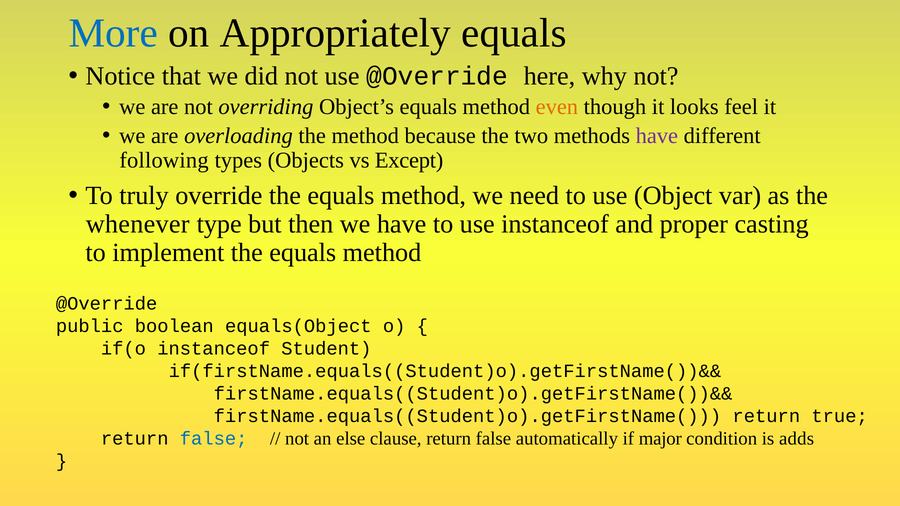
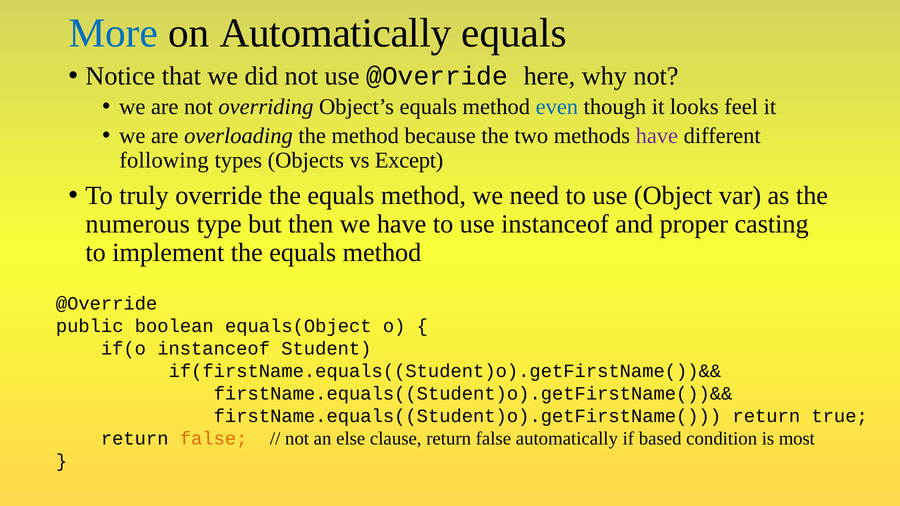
on Appropriately: Appropriately -> Automatically (336, 33)
even colour: orange -> blue (557, 107)
whenever: whenever -> numerous (138, 224)
false colour: blue -> orange (214, 439)
major: major -> based (660, 439)
adds: adds -> most (797, 439)
